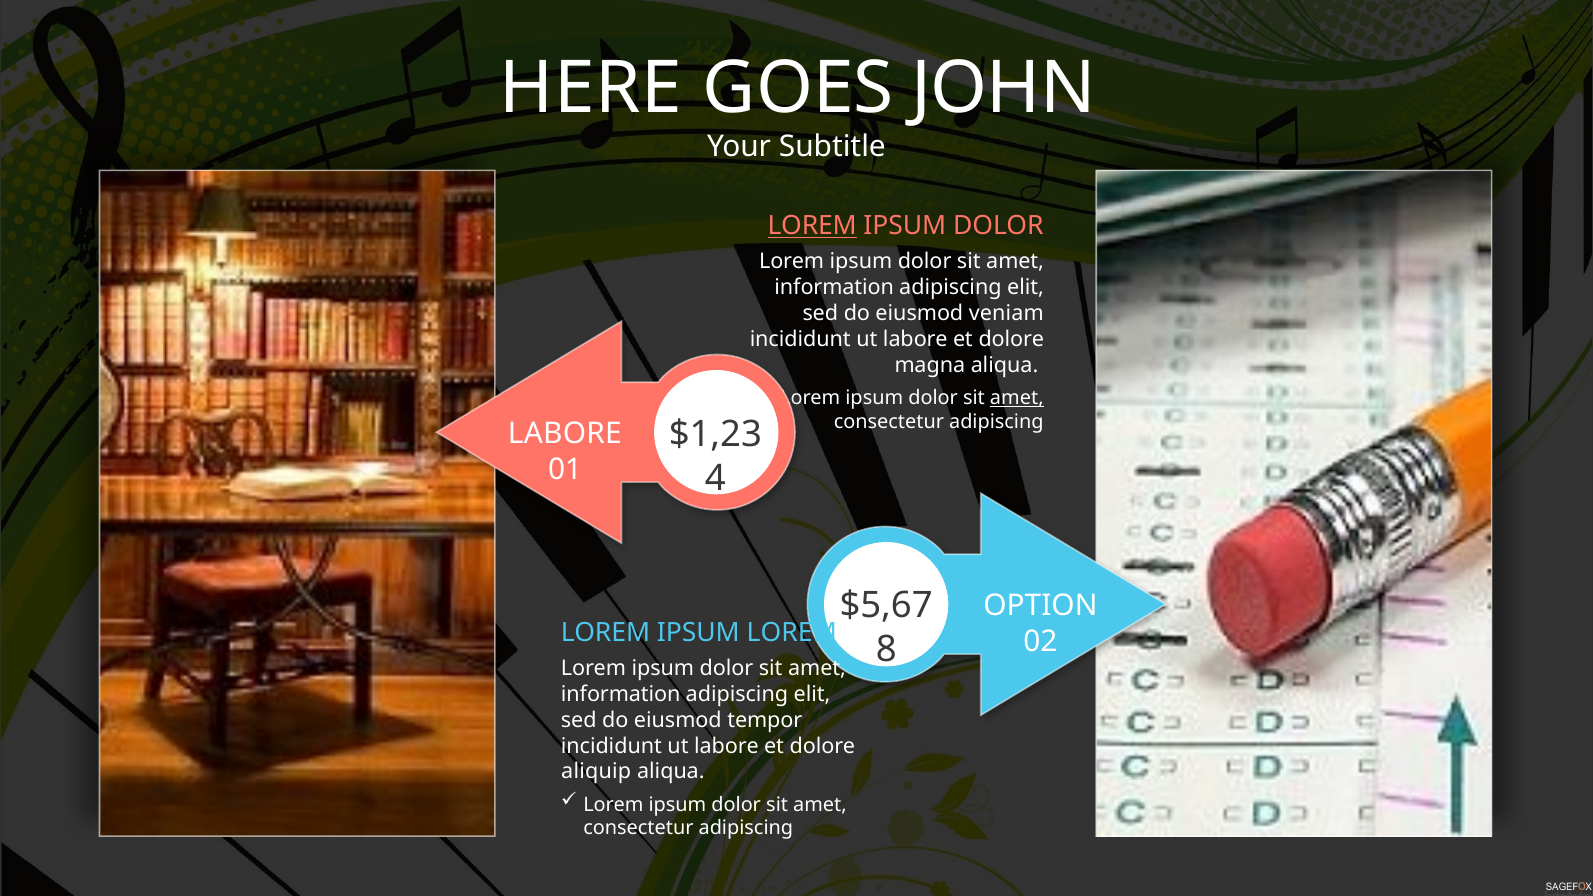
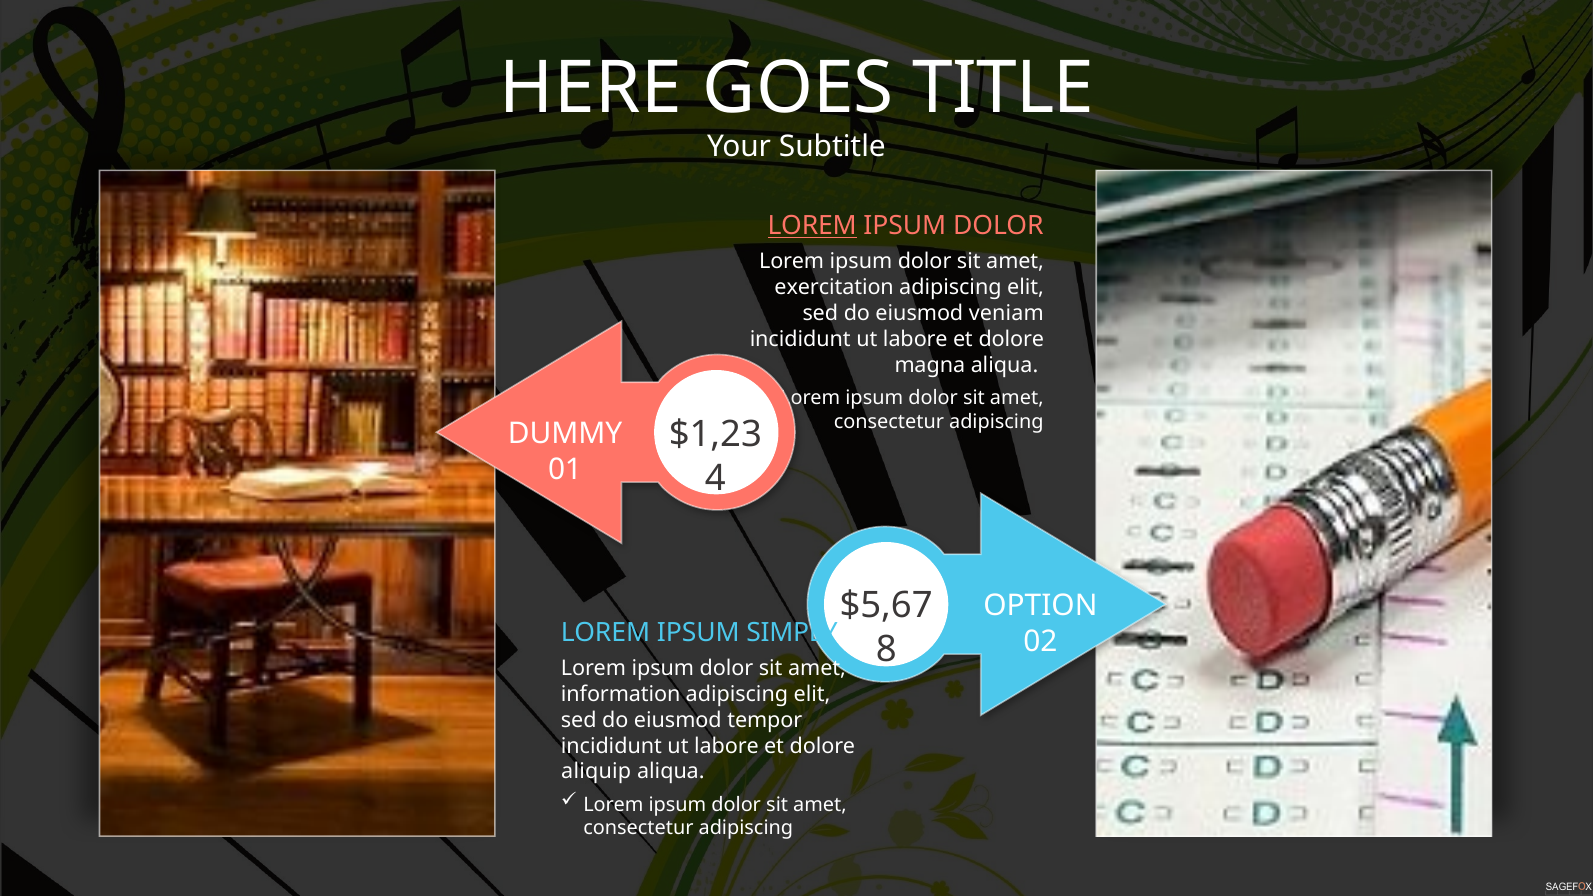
JOHN: JOHN -> TITLE (1003, 88)
information: information -> exercitation (834, 287)
amet underline: present -> none (1017, 398)
LABORE: LABORE -> DUMMY (565, 434)
IPSUM LOREM: LOREM -> SIMPLY (792, 633)
